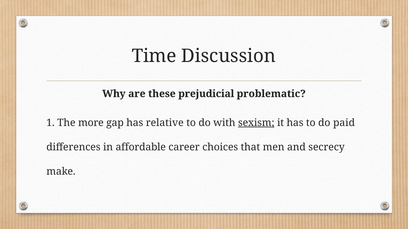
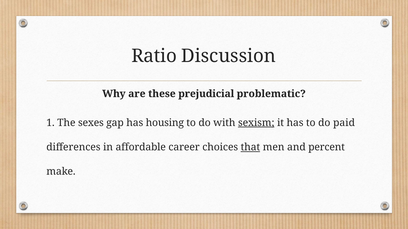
Time: Time -> Ratio (154, 56)
more: more -> sexes (91, 123)
relative: relative -> housing (165, 123)
that underline: none -> present (250, 147)
secrecy: secrecy -> percent (327, 147)
